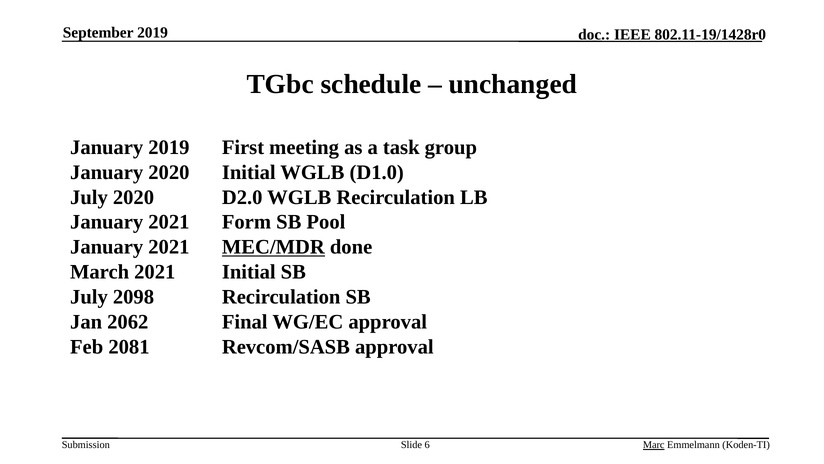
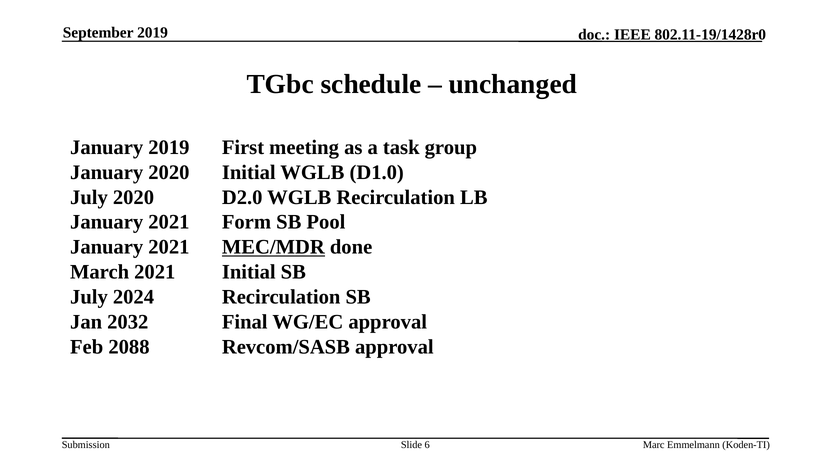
2098: 2098 -> 2024 (133, 297)
2062: 2062 -> 2032 (128, 322)
2081: 2081 -> 2088 (129, 347)
Marc underline: present -> none (654, 445)
